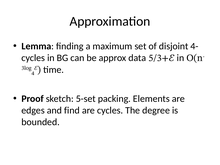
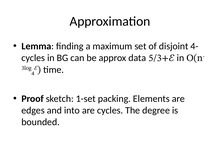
5-set: 5-set -> 1-set (86, 99)
find: find -> into (72, 110)
